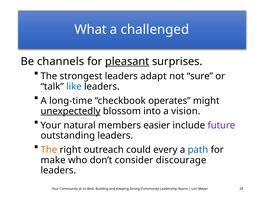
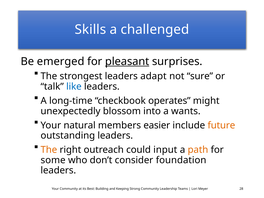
What: What -> Skills (90, 30)
channels: channels -> emerged (61, 61)
unexpectedly underline: present -> none (71, 111)
vision: vision -> wants (186, 111)
future colour: purple -> orange (221, 125)
every: every -> input (165, 150)
path colour: blue -> orange (198, 150)
make: make -> some (53, 160)
discourage: discourage -> foundation (181, 160)
